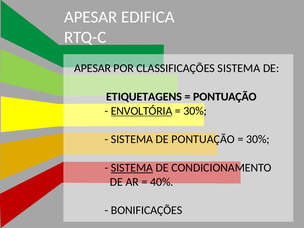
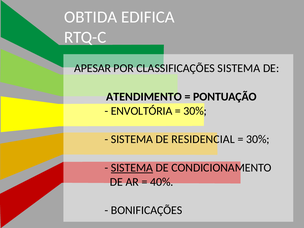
APESAR: APESAR -> OBTIDA (91, 17)
ETIQUETAGENS: ETIQUETAGENS -> ATENDIMENTO (144, 97)
ENVOLTÓRIA underline: present -> none (142, 111)
DE PONTUAÇÃO: PONTUAÇÃO -> RESIDENCIAL (203, 139)
